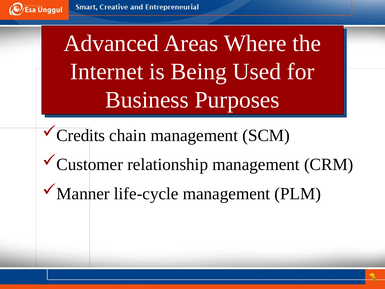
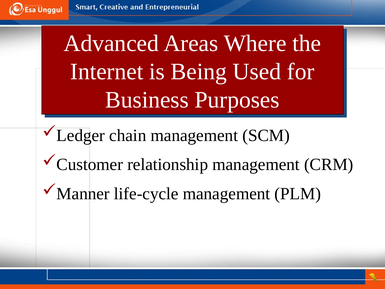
Credits: Credits -> Ledger (81, 135)
